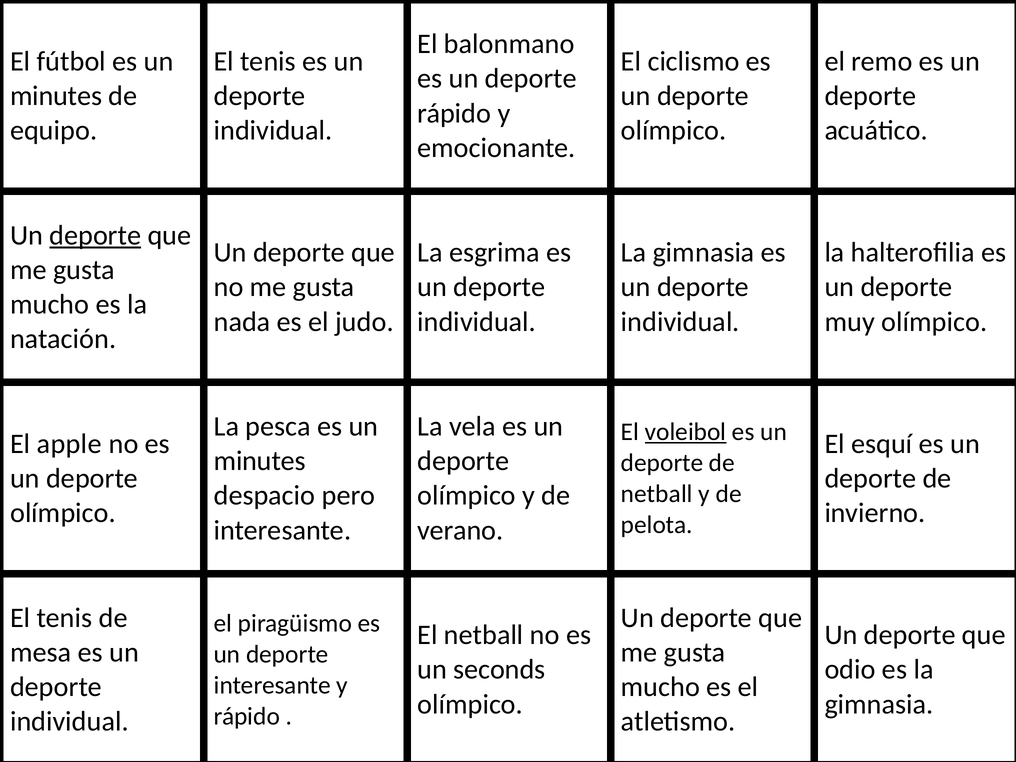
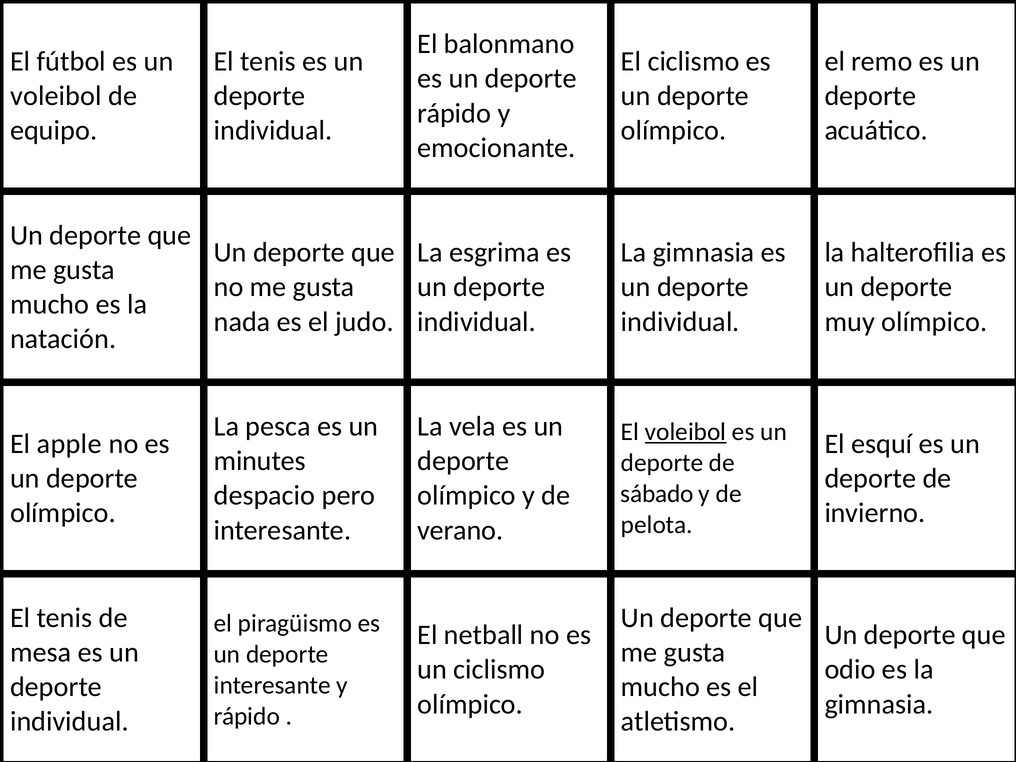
minutes: minutes -> voleibol (56, 96)
deporte underline: present -> none (95, 235)
netball: netball -> sábado (657, 494)
un seconds: seconds -> ciclismo (499, 670)
